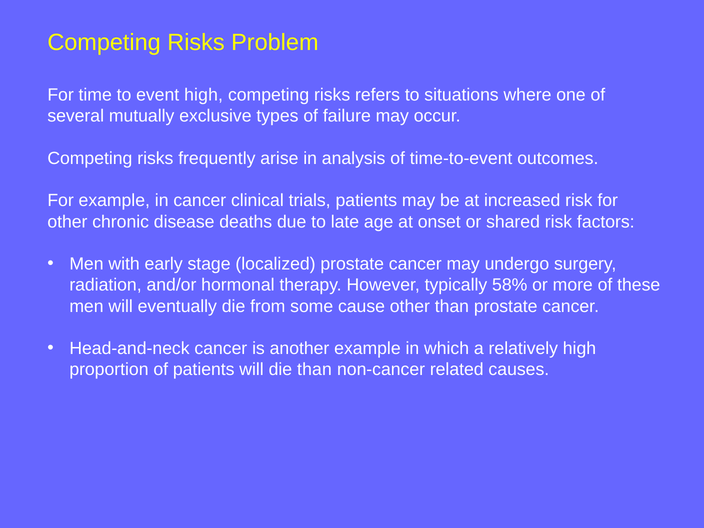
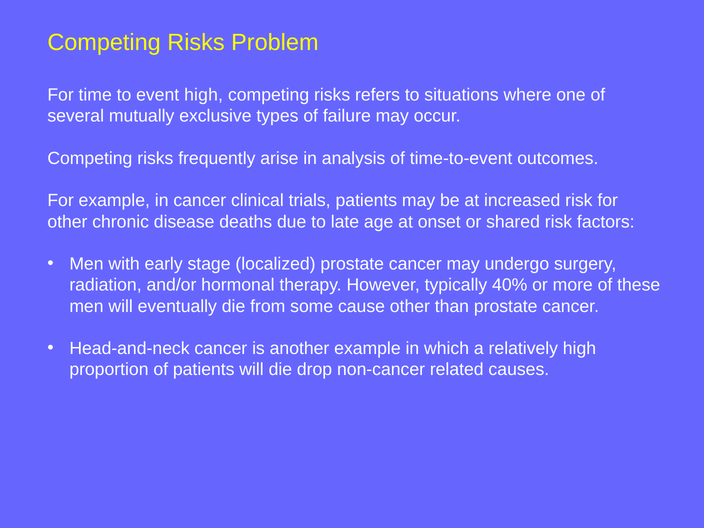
58%: 58% -> 40% (510, 285)
die than: than -> drop (315, 370)
